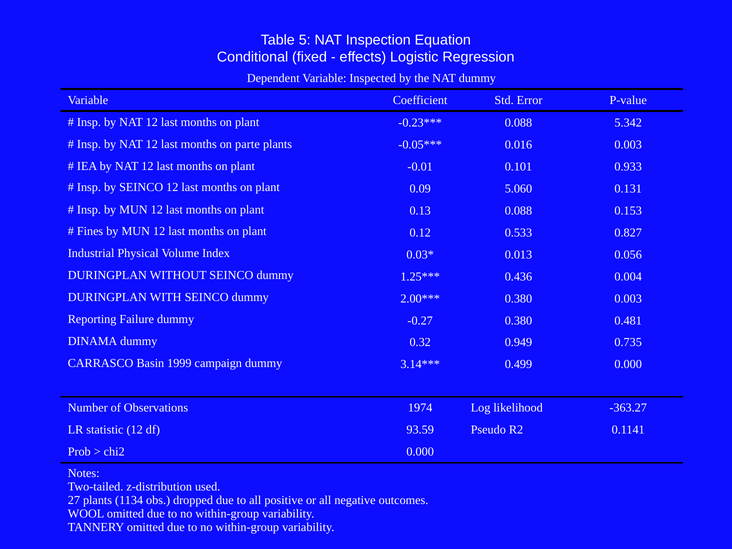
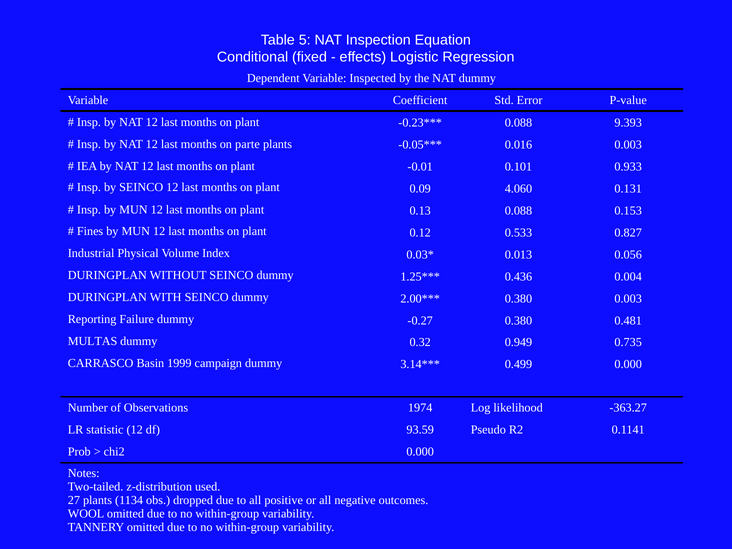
5.342: 5.342 -> 9.393 (628, 123)
5.060: 5.060 -> 4.060 (518, 189)
DINAMA: DINAMA -> MULTAS (93, 341)
